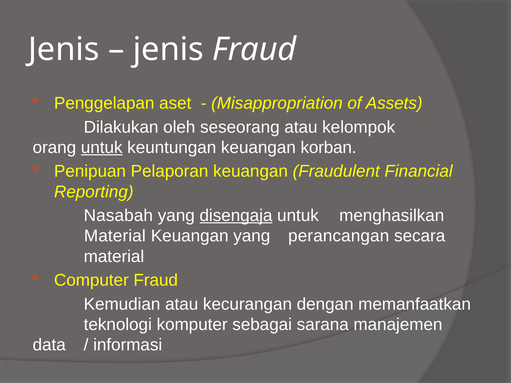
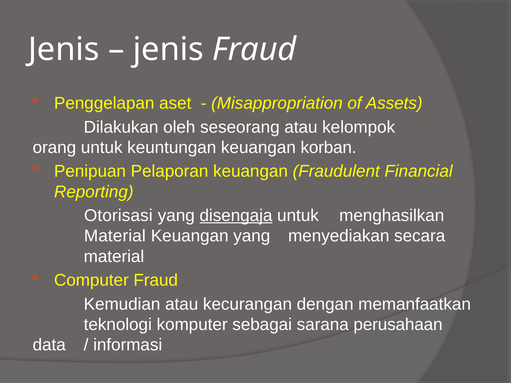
untuk underline: present -> none (102, 148)
Nasabah: Nasabah -> Otorisasi (118, 216)
perancangan: perancangan -> menyediakan (339, 236)
manajemen: manajemen -> perusahaan (398, 325)
